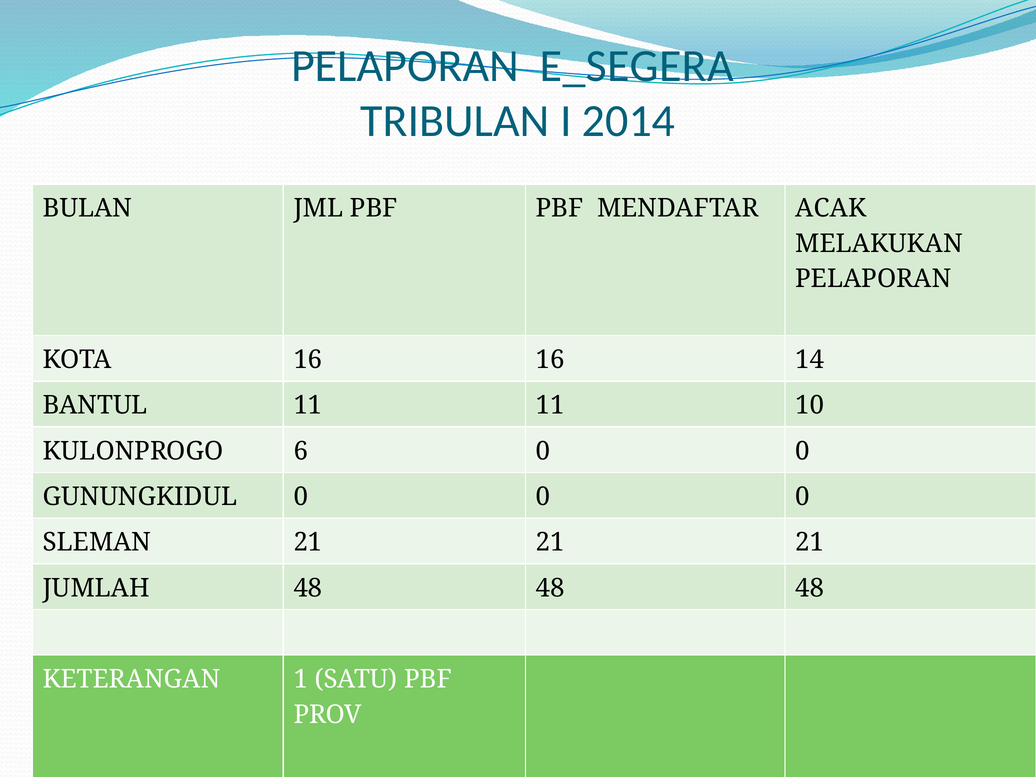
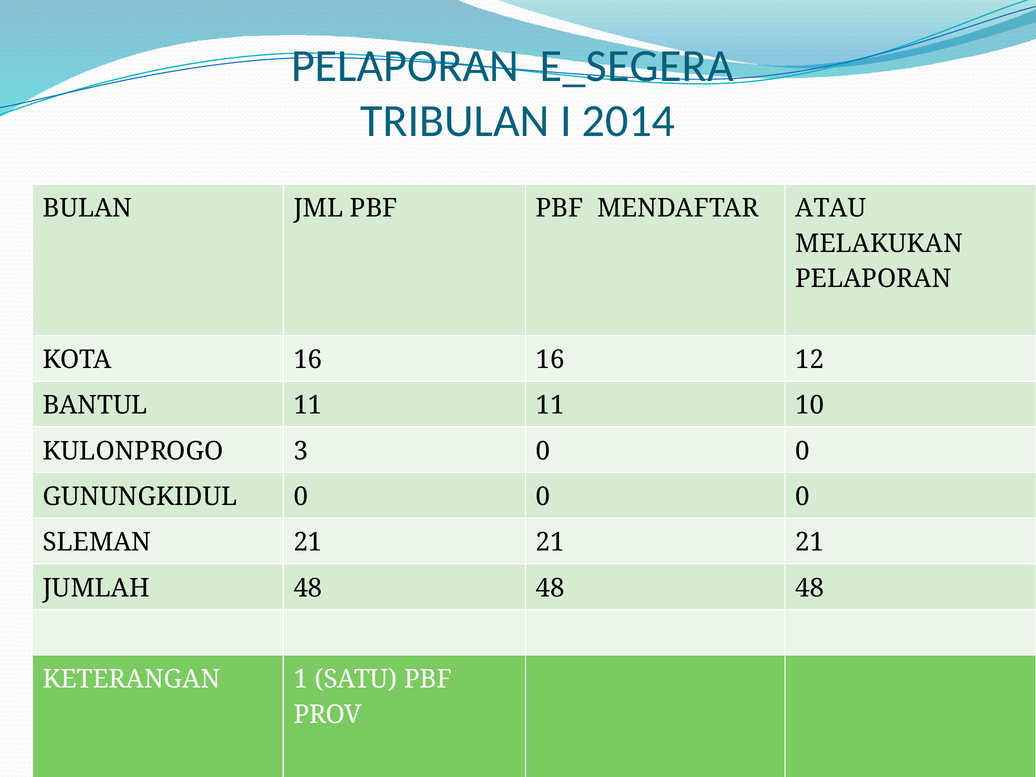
ACAK: ACAK -> ATAU (831, 208)
14: 14 -> 12 (810, 360)
6: 6 -> 3 (301, 451)
